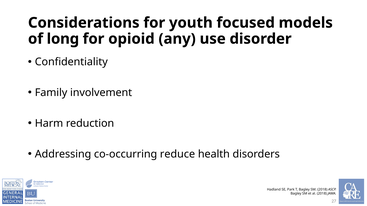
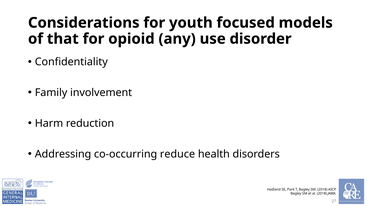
long: long -> that (63, 39)
